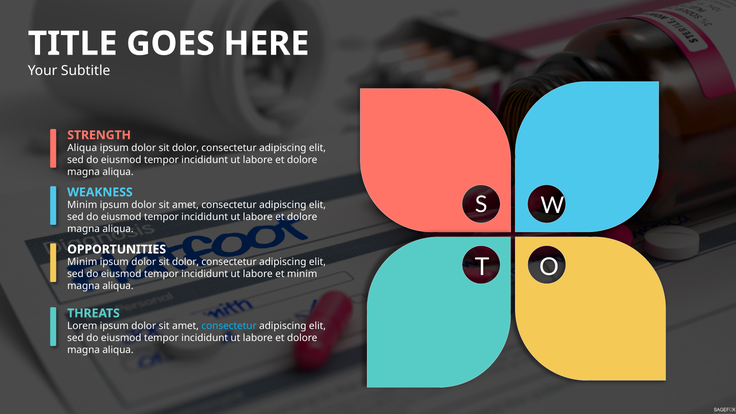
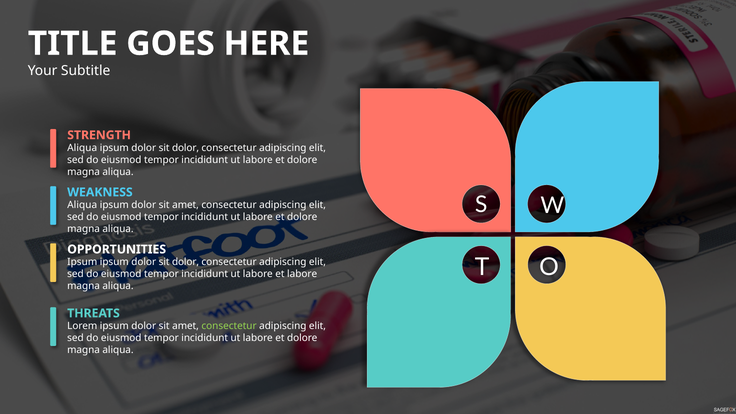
Minim: Minim -> Aliqua (82, 205)
Minim: Minim -> Ipsum (82, 262)
et minim: minim -> labore (302, 274)
consectetur colour: light blue -> light green (229, 326)
